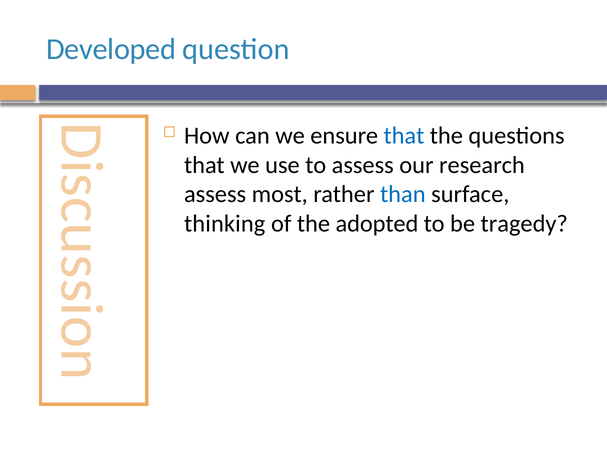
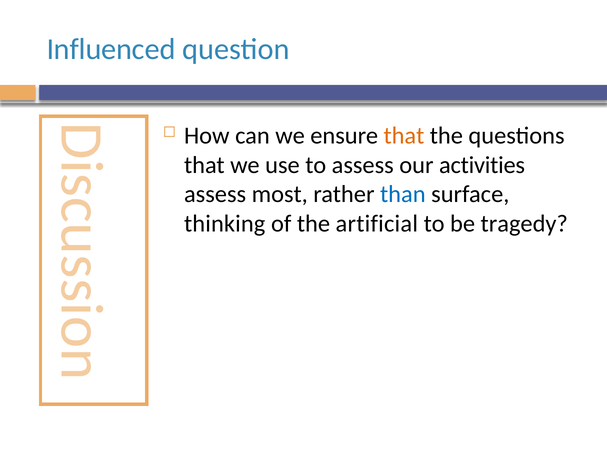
Developed: Developed -> Influenced (111, 49)
that colour: blue -> orange (404, 136)
research: research -> activities (482, 165)
adopted: adopted -> artificial (377, 224)
